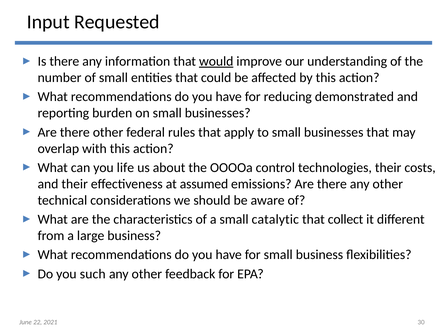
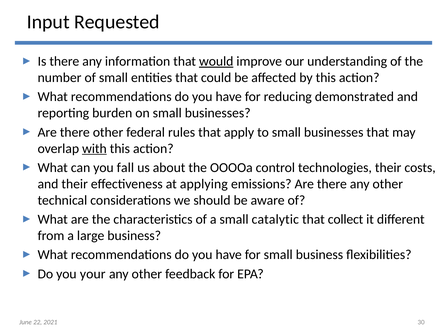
with underline: none -> present (94, 149)
life: life -> fall (125, 168)
assumed: assumed -> applying (204, 184)
such: such -> your (93, 274)
